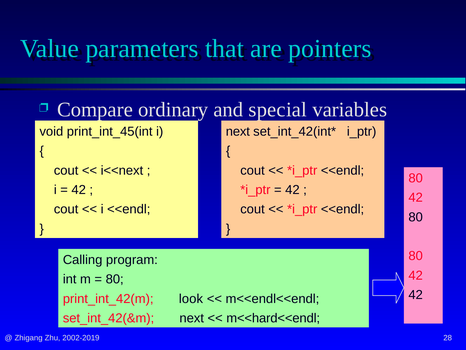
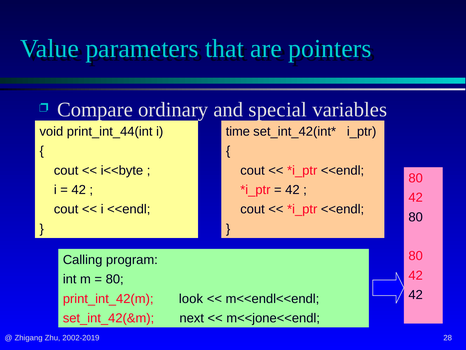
print_int_45(int: print_int_45(int -> print_int_44(int (110, 131)
next: next -> time (238, 131)
i<<next: i<<next -> i<<byte (122, 170)
m<<hard<<endl: m<<hard<<endl -> m<<jone<<endl (273, 318)
